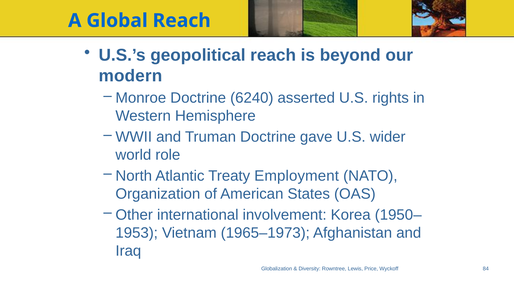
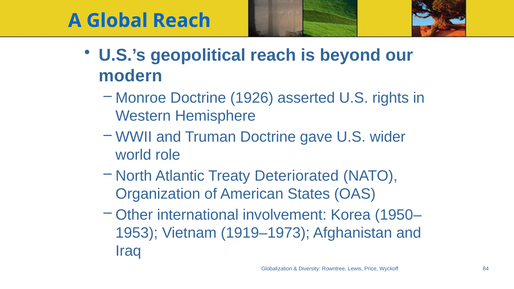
6240: 6240 -> 1926 (252, 98)
Employment: Employment -> Deteriorated (297, 176)
1965–1973: 1965–1973 -> 1919–1973 (265, 233)
